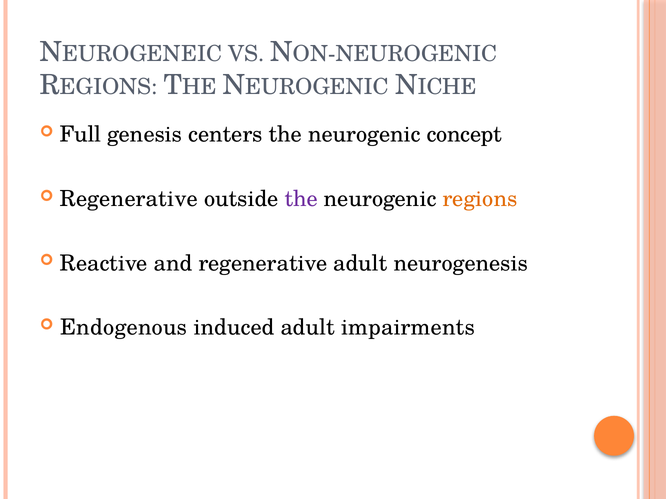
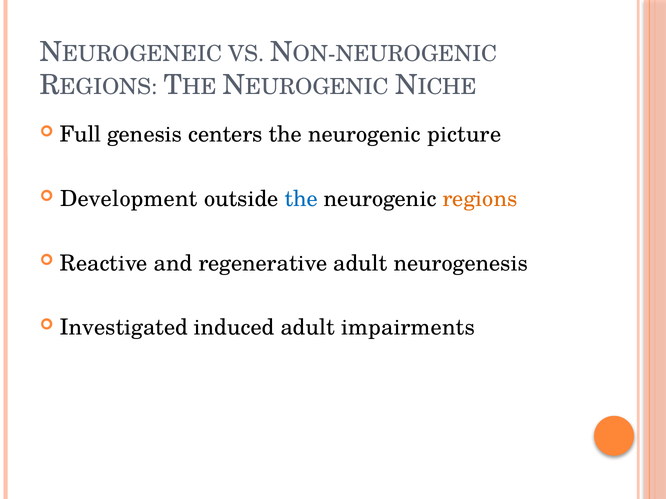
concept: concept -> picture (464, 135)
Regenerative: Regenerative -> Development (129, 199)
the colour: purple -> blue (301, 199)
Endogenous: Endogenous -> Investigated (124, 328)
